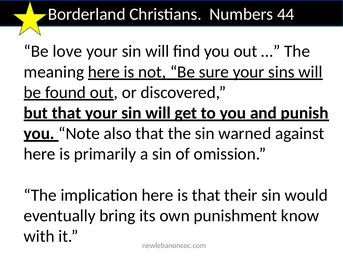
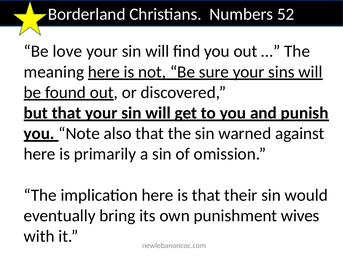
44: 44 -> 52 (286, 14)
know: know -> wives (300, 216)
